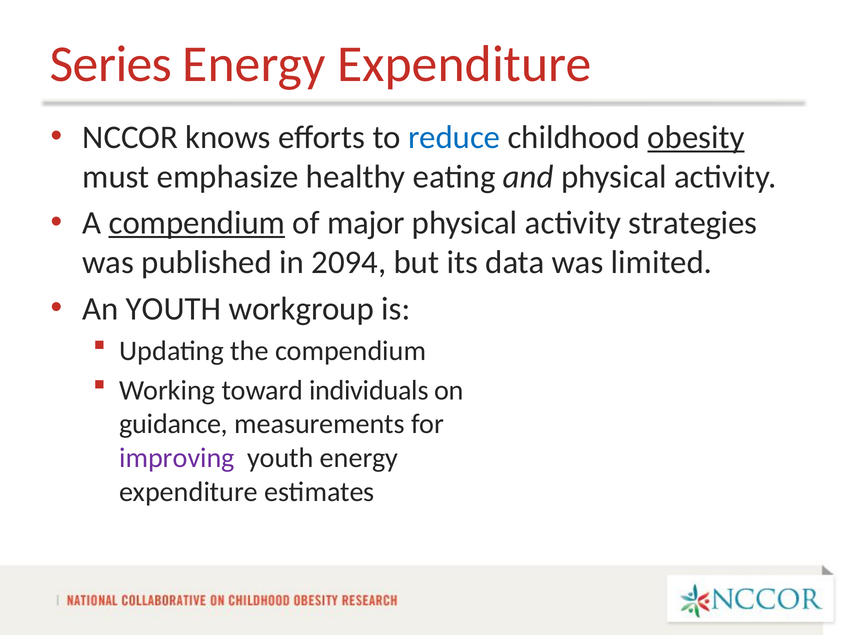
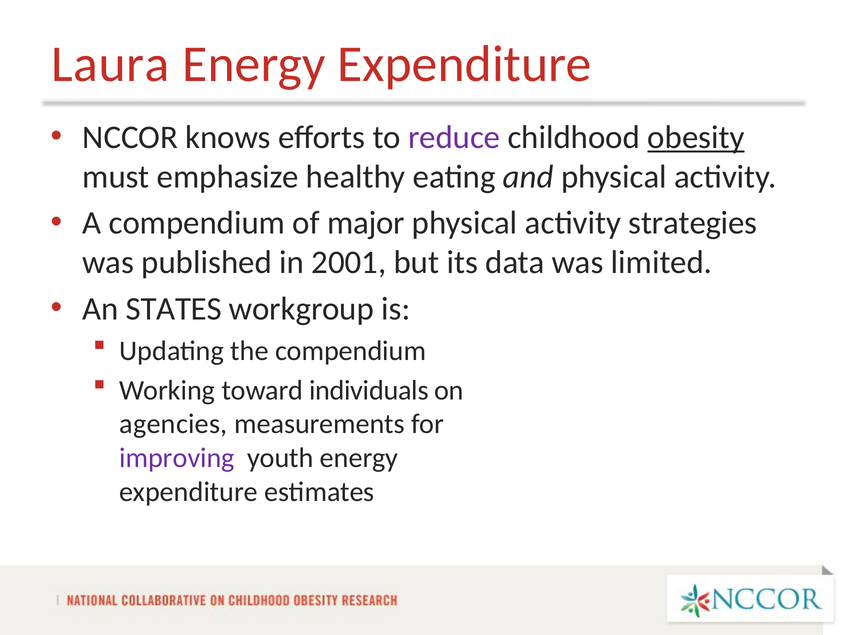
Series: Series -> Laura (110, 64)
reduce colour: blue -> purple (454, 137)
compendium underline: present -> none (197, 223)
2094: 2094 -> 2001 (349, 262)
An YOUTH: YOUTH -> STATES (174, 308)
guidance: guidance -> agencies (173, 424)
